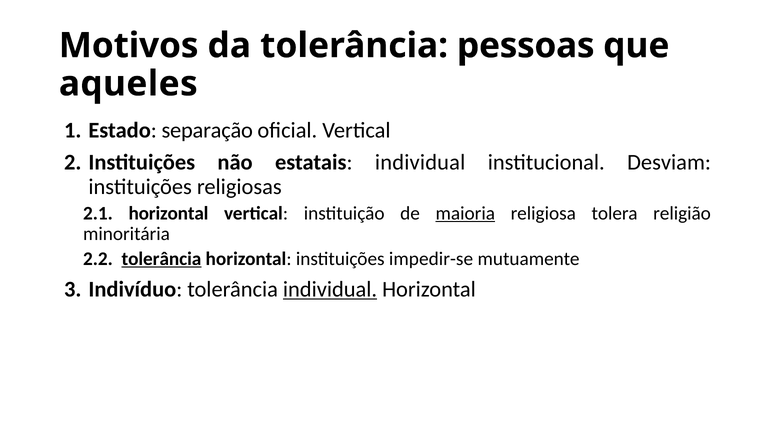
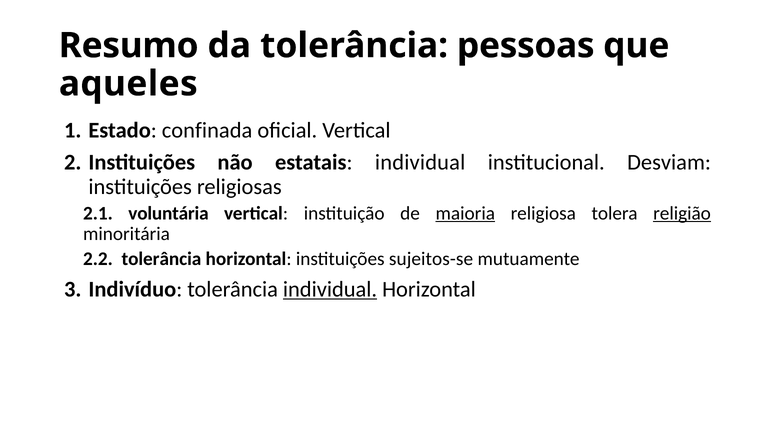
Motivos: Motivos -> Resumo (129, 46)
separação: separação -> confinada (207, 130)
2.1 horizontal: horizontal -> voluntária (168, 213)
religião underline: none -> present (682, 213)
tolerância underline: present -> none (161, 259)
impedir-se: impedir-se -> sujeitos-se (431, 259)
